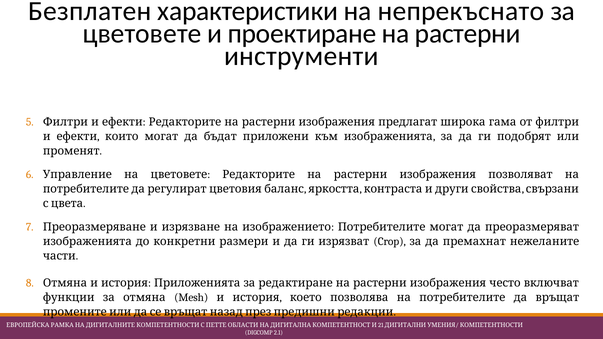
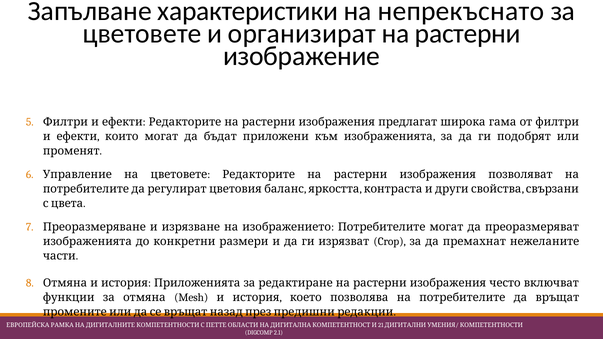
Безплатен: Безплатен -> Запълване (90, 11)
проектиране: проектиране -> организират (302, 34)
инструменти: инструменти -> изображение (302, 56)
